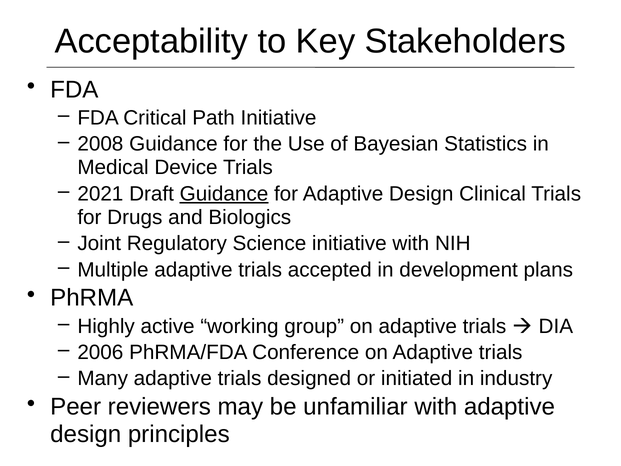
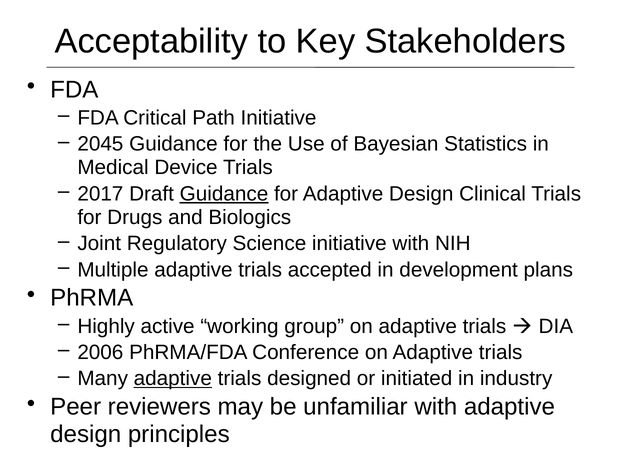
2008: 2008 -> 2045 (100, 144)
2021: 2021 -> 2017 (100, 194)
adaptive underline: none -> present (173, 378)
